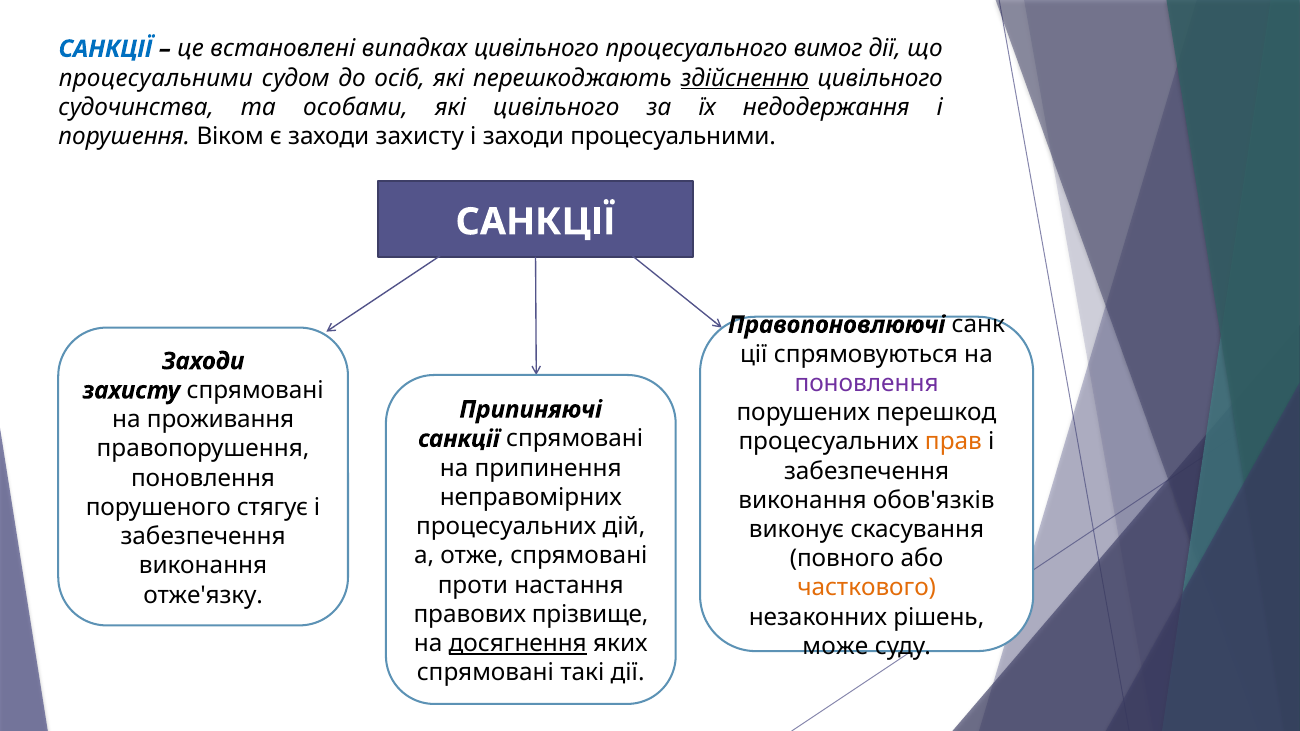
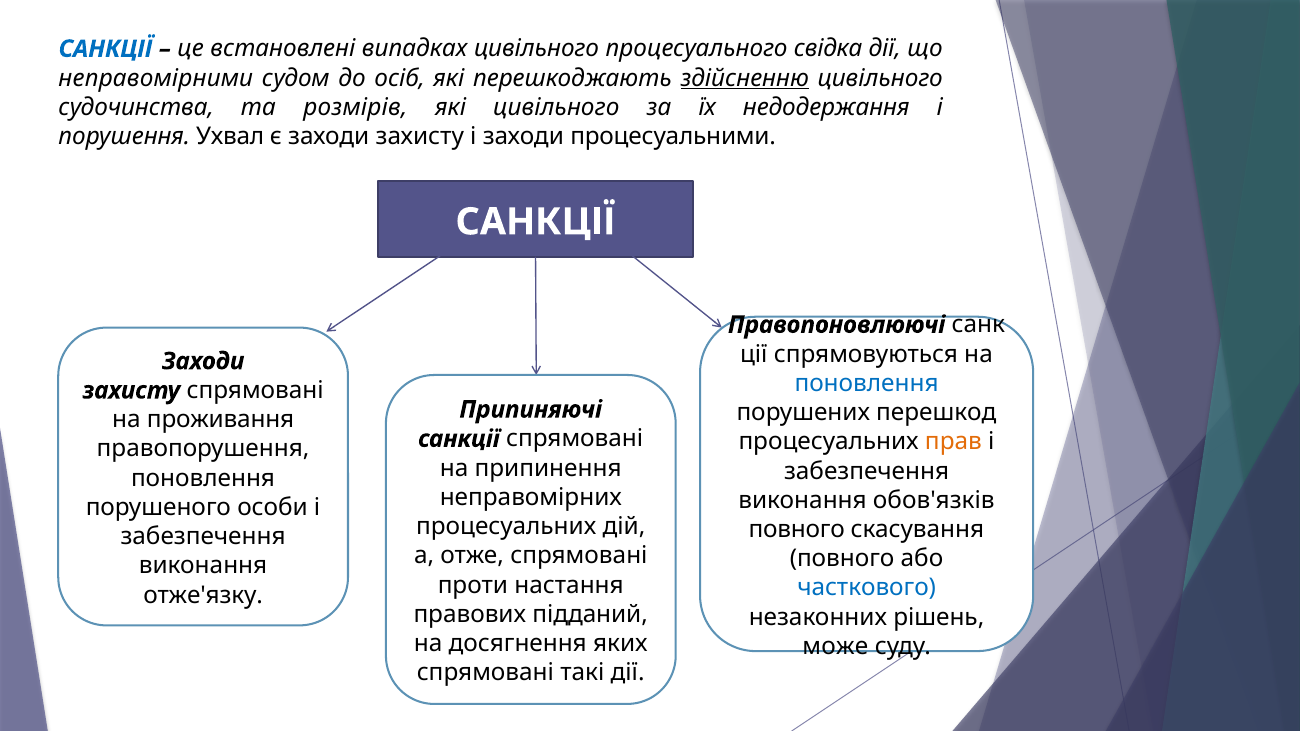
вимог: вимог -> свідка (828, 49)
процесуальними: процесуальними -> неправомірними (156, 78)
особами: особами -> розмірів (355, 107)
Віком: Віком -> Ухвал (230, 137)
поновлення colour: purple -> blue (867, 383)
стягує: стягує -> особи (272, 508)
виконує: виконує -> повного (797, 530)
часткового colour: orange -> blue (867, 588)
прізвище: прізвище -> підданий (590, 614)
досягнення underline: present -> none (518, 644)
